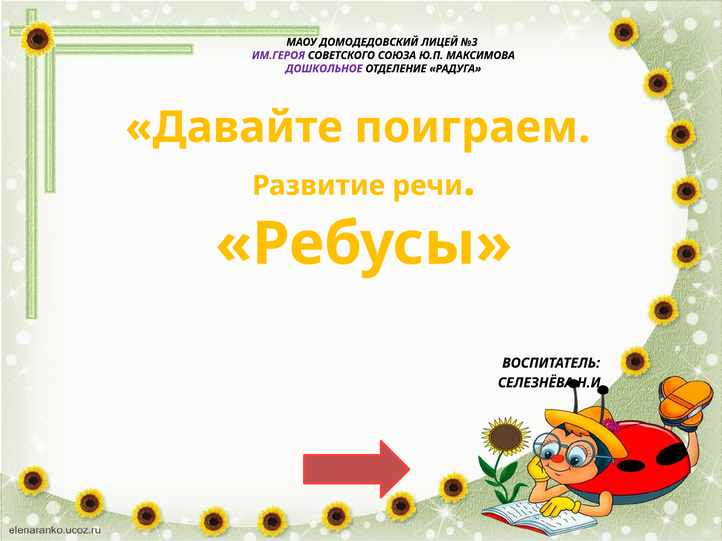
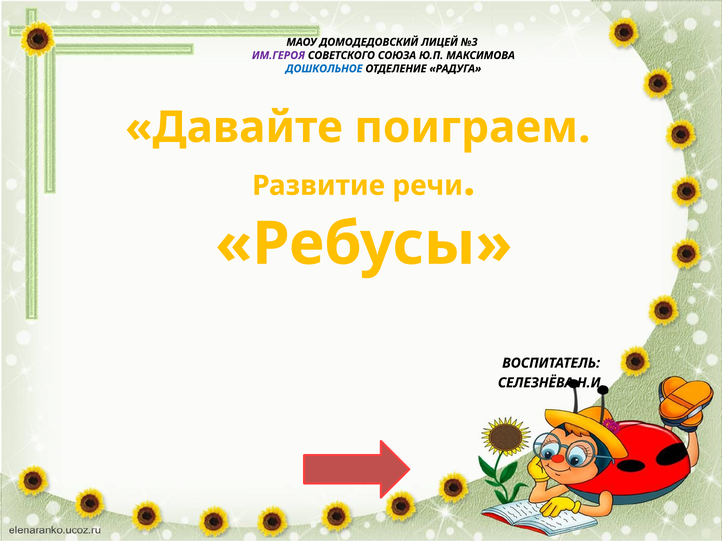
ДОШКОЛЬНОЕ colour: purple -> blue (324, 69)
